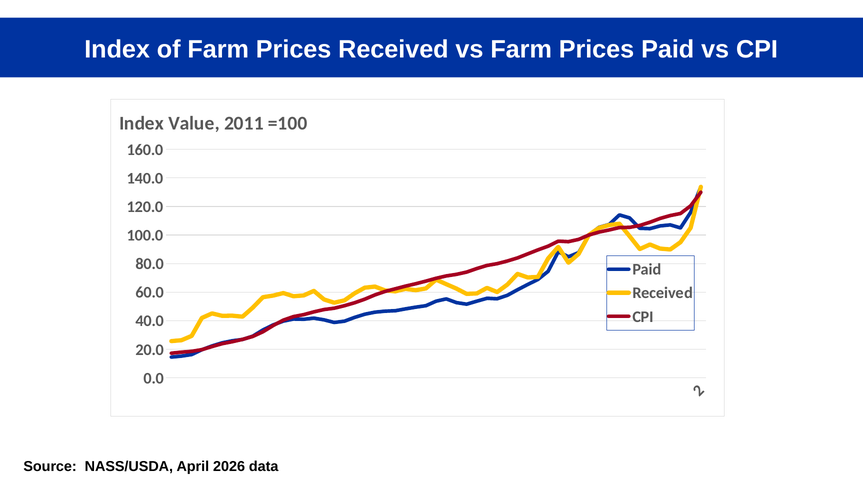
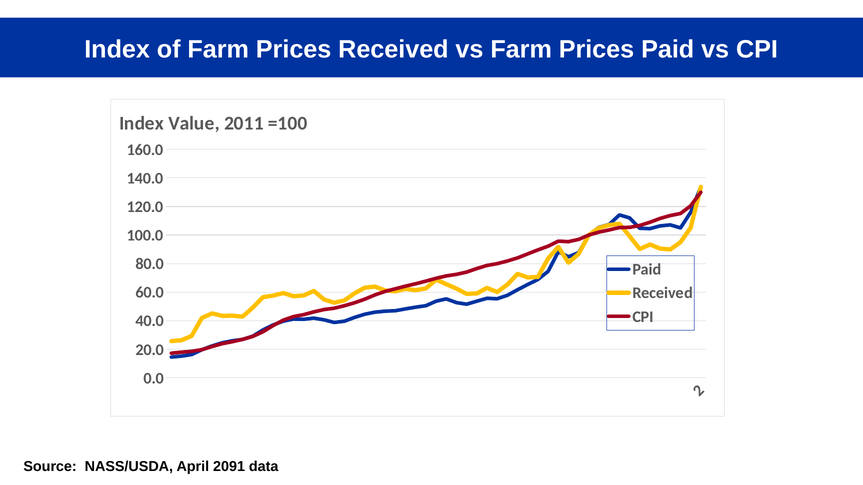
2026: 2026 -> 2091 (229, 467)
